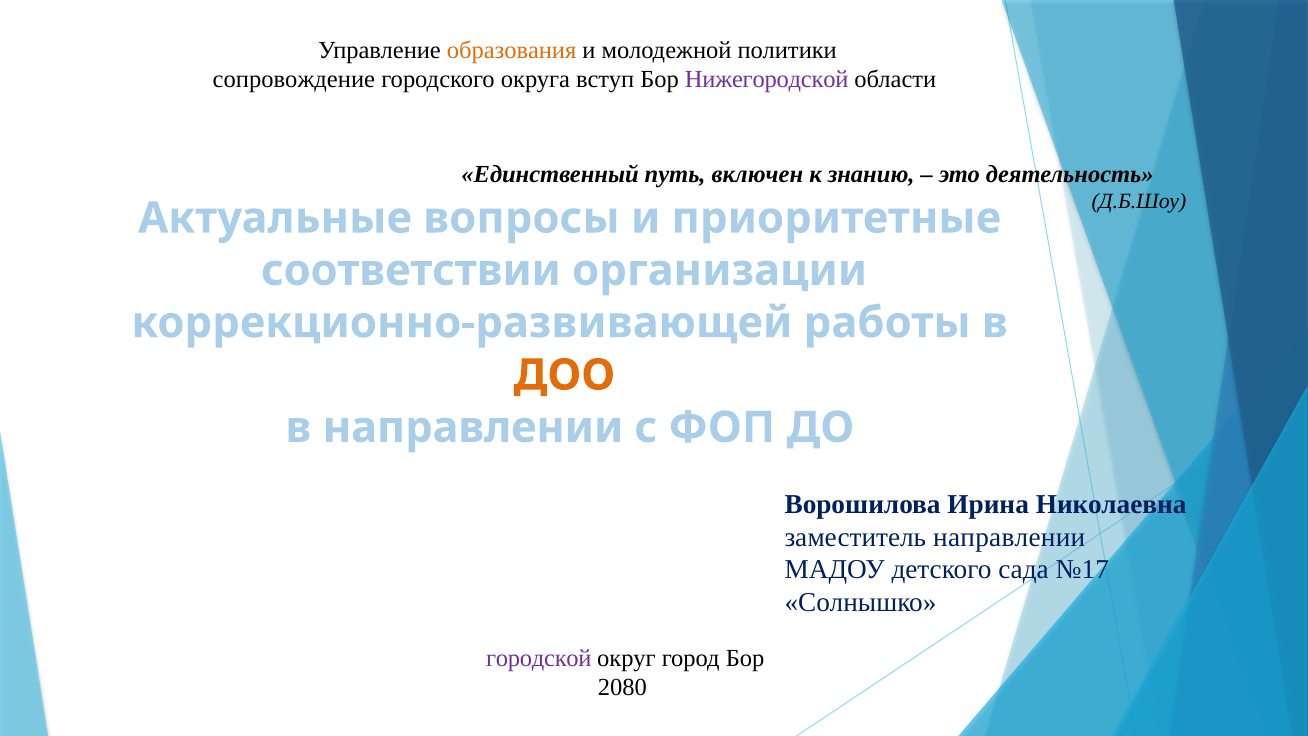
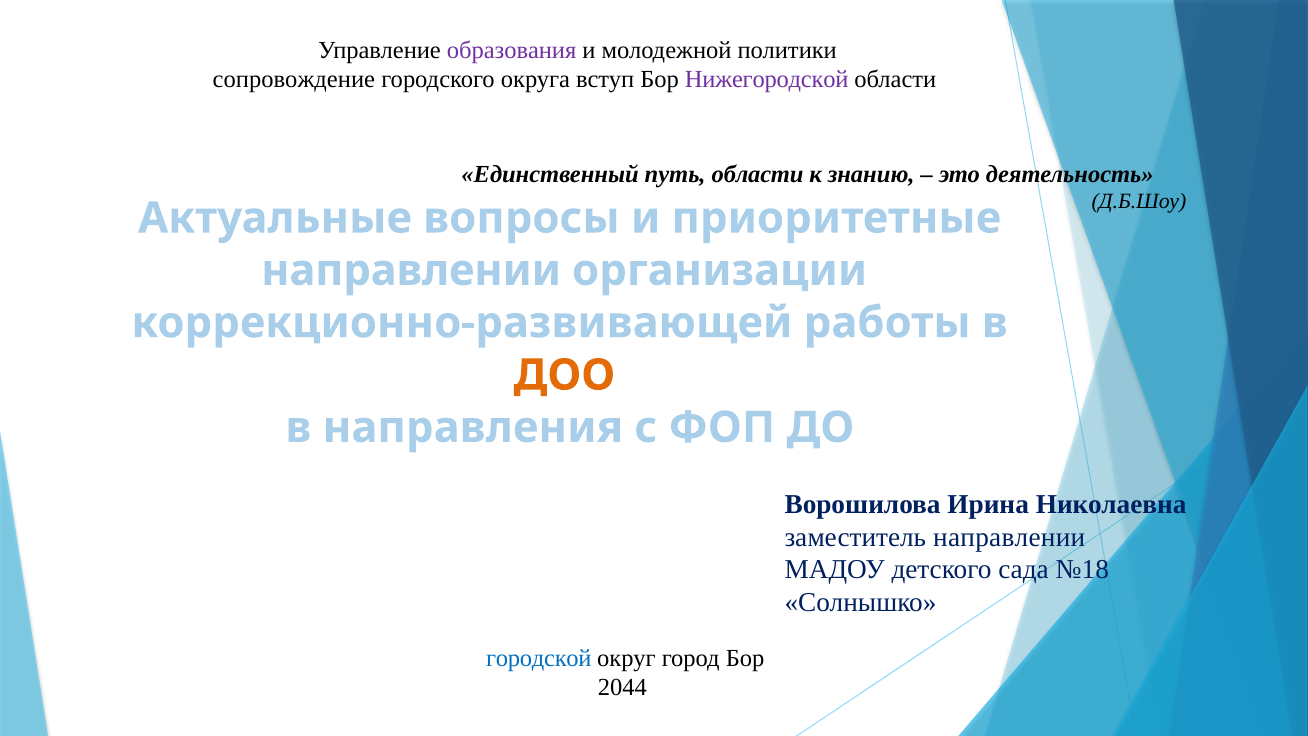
образования colour: orange -> purple (512, 50)
путь включен: включен -> области (758, 174)
соответствии: соответствии -> направлении (411, 270)
в направлении: направлении -> направления (473, 427)
№17: №17 -> №18 (1082, 570)
городской colour: purple -> blue (539, 658)
2080: 2080 -> 2044 (622, 687)
